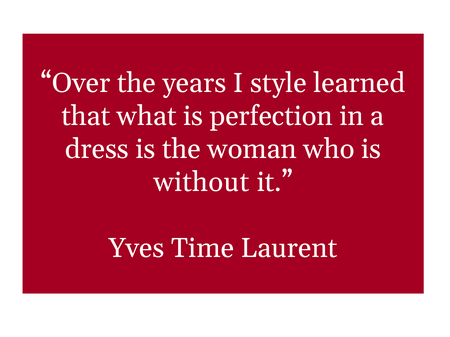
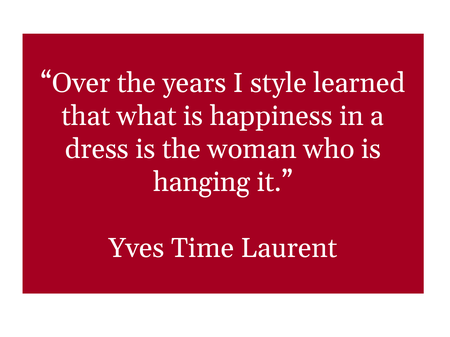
perfection: perfection -> happiness (271, 116)
without: without -> hanging (202, 182)
